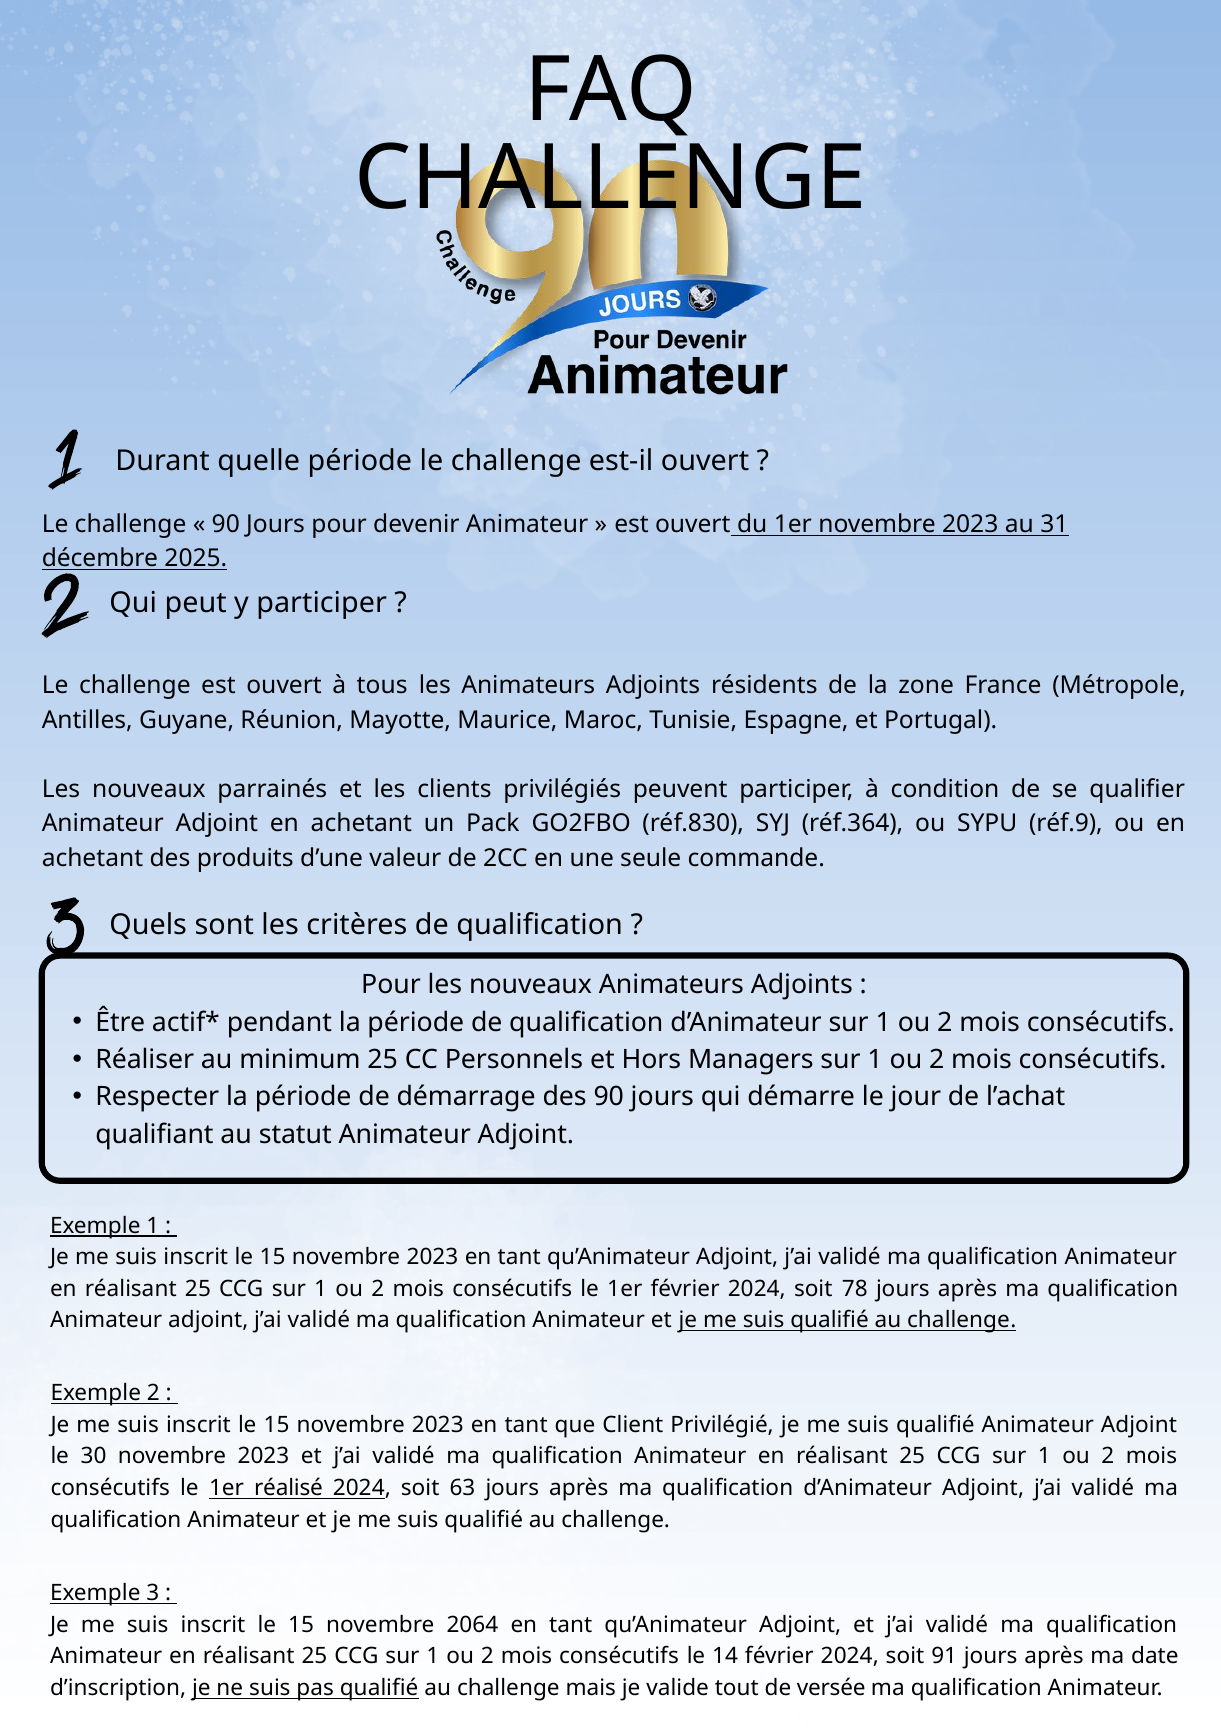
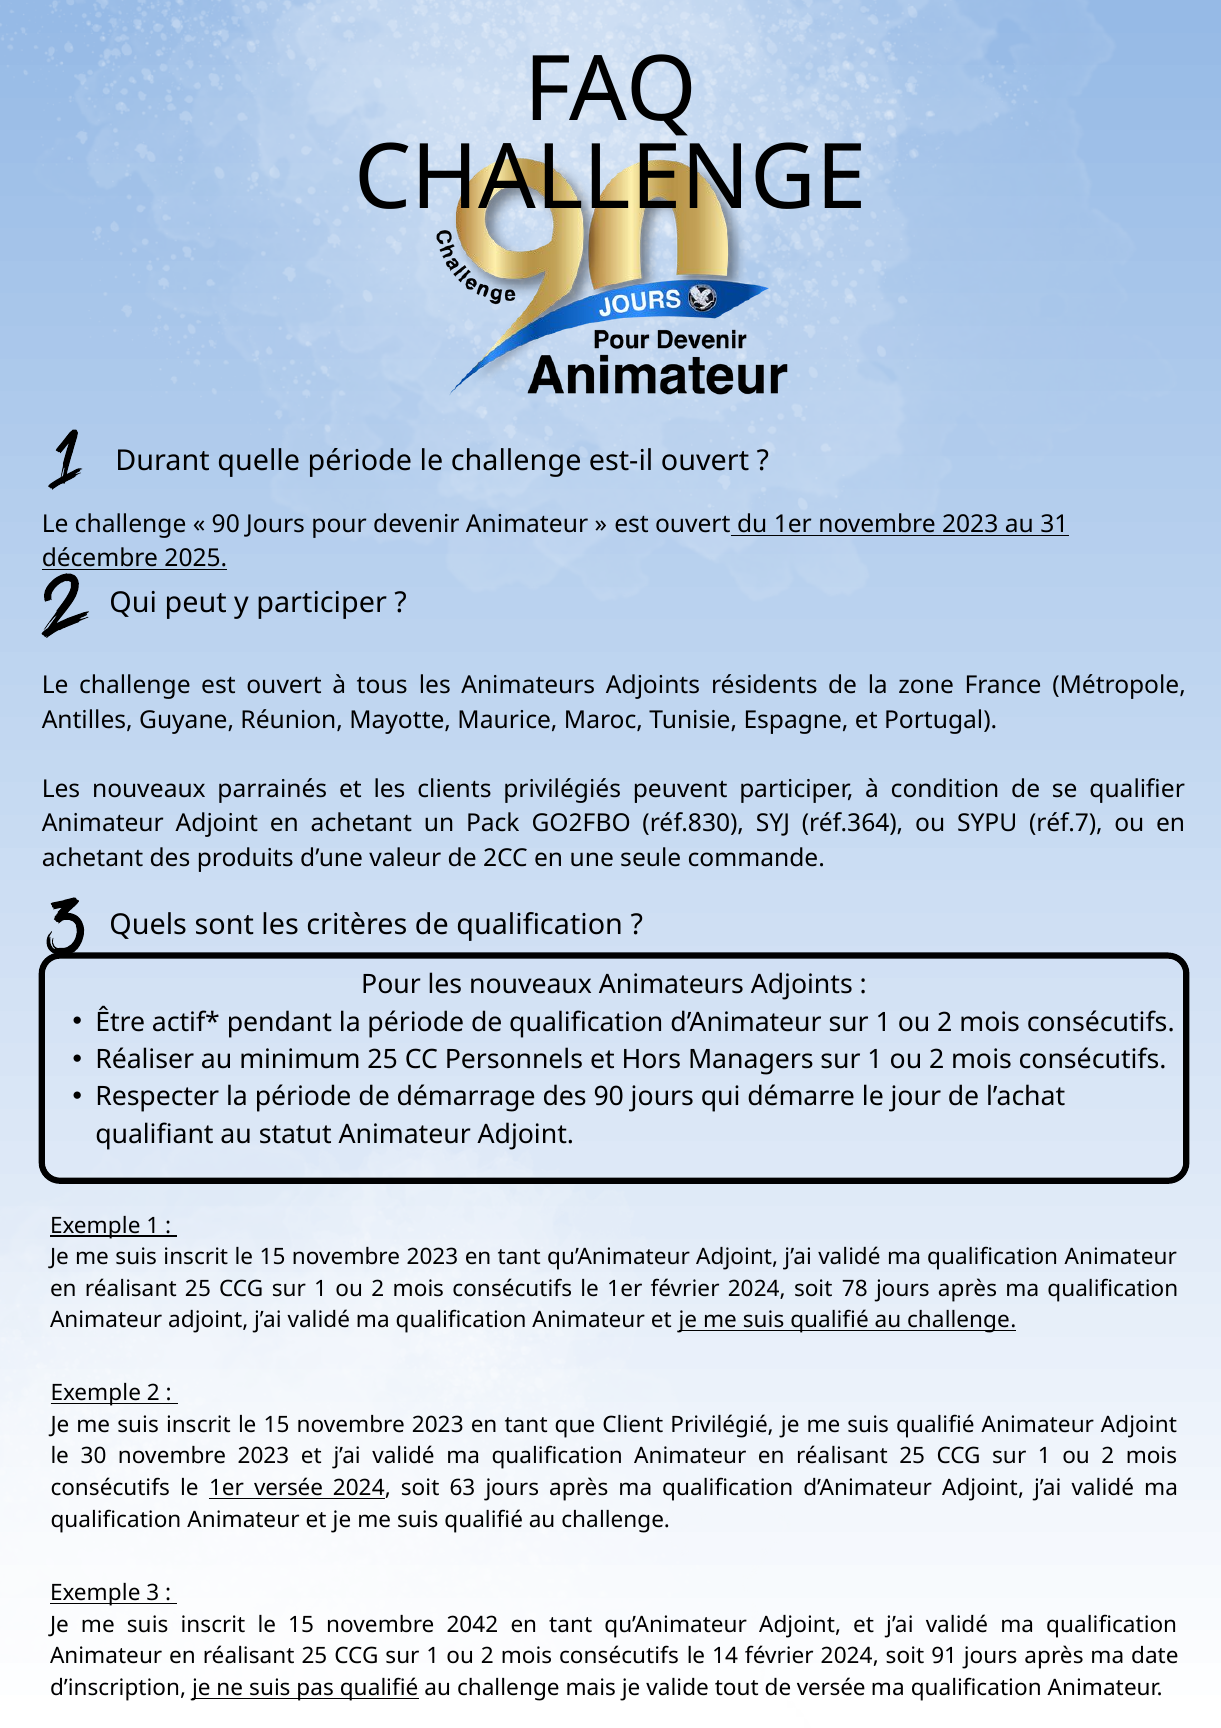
réf.9: réf.9 -> réf.7 (1066, 823)
1er réalisé: réalisé -> versée (288, 1488)
2064: 2064 -> 2042 (472, 1625)
